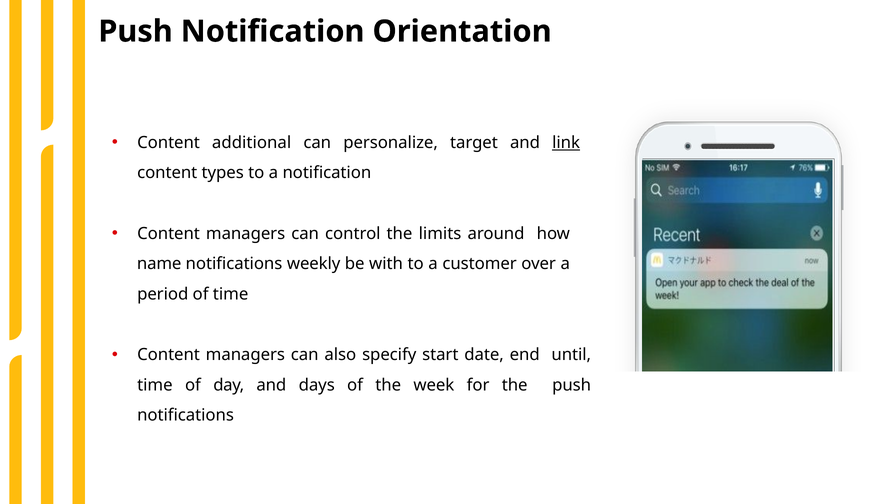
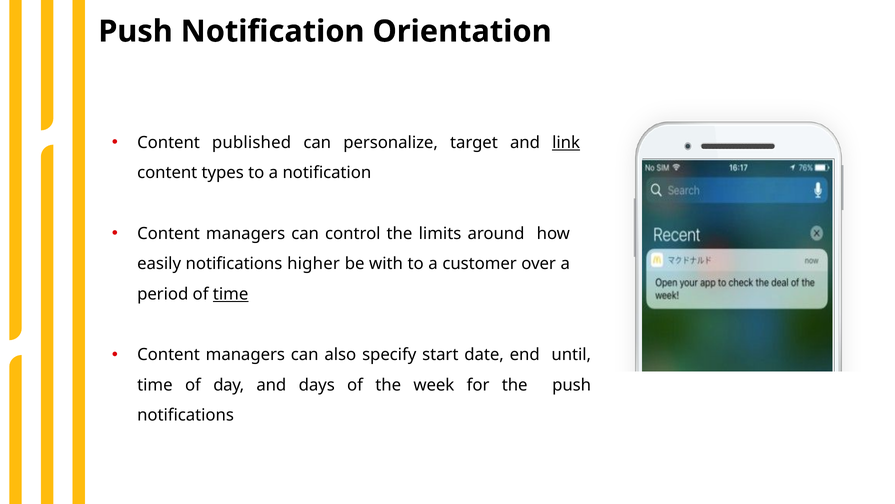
additional: additional -> published (252, 142)
name: name -> easily (159, 264)
weekly: weekly -> higher (314, 264)
time underline: none -> present (231, 294)
